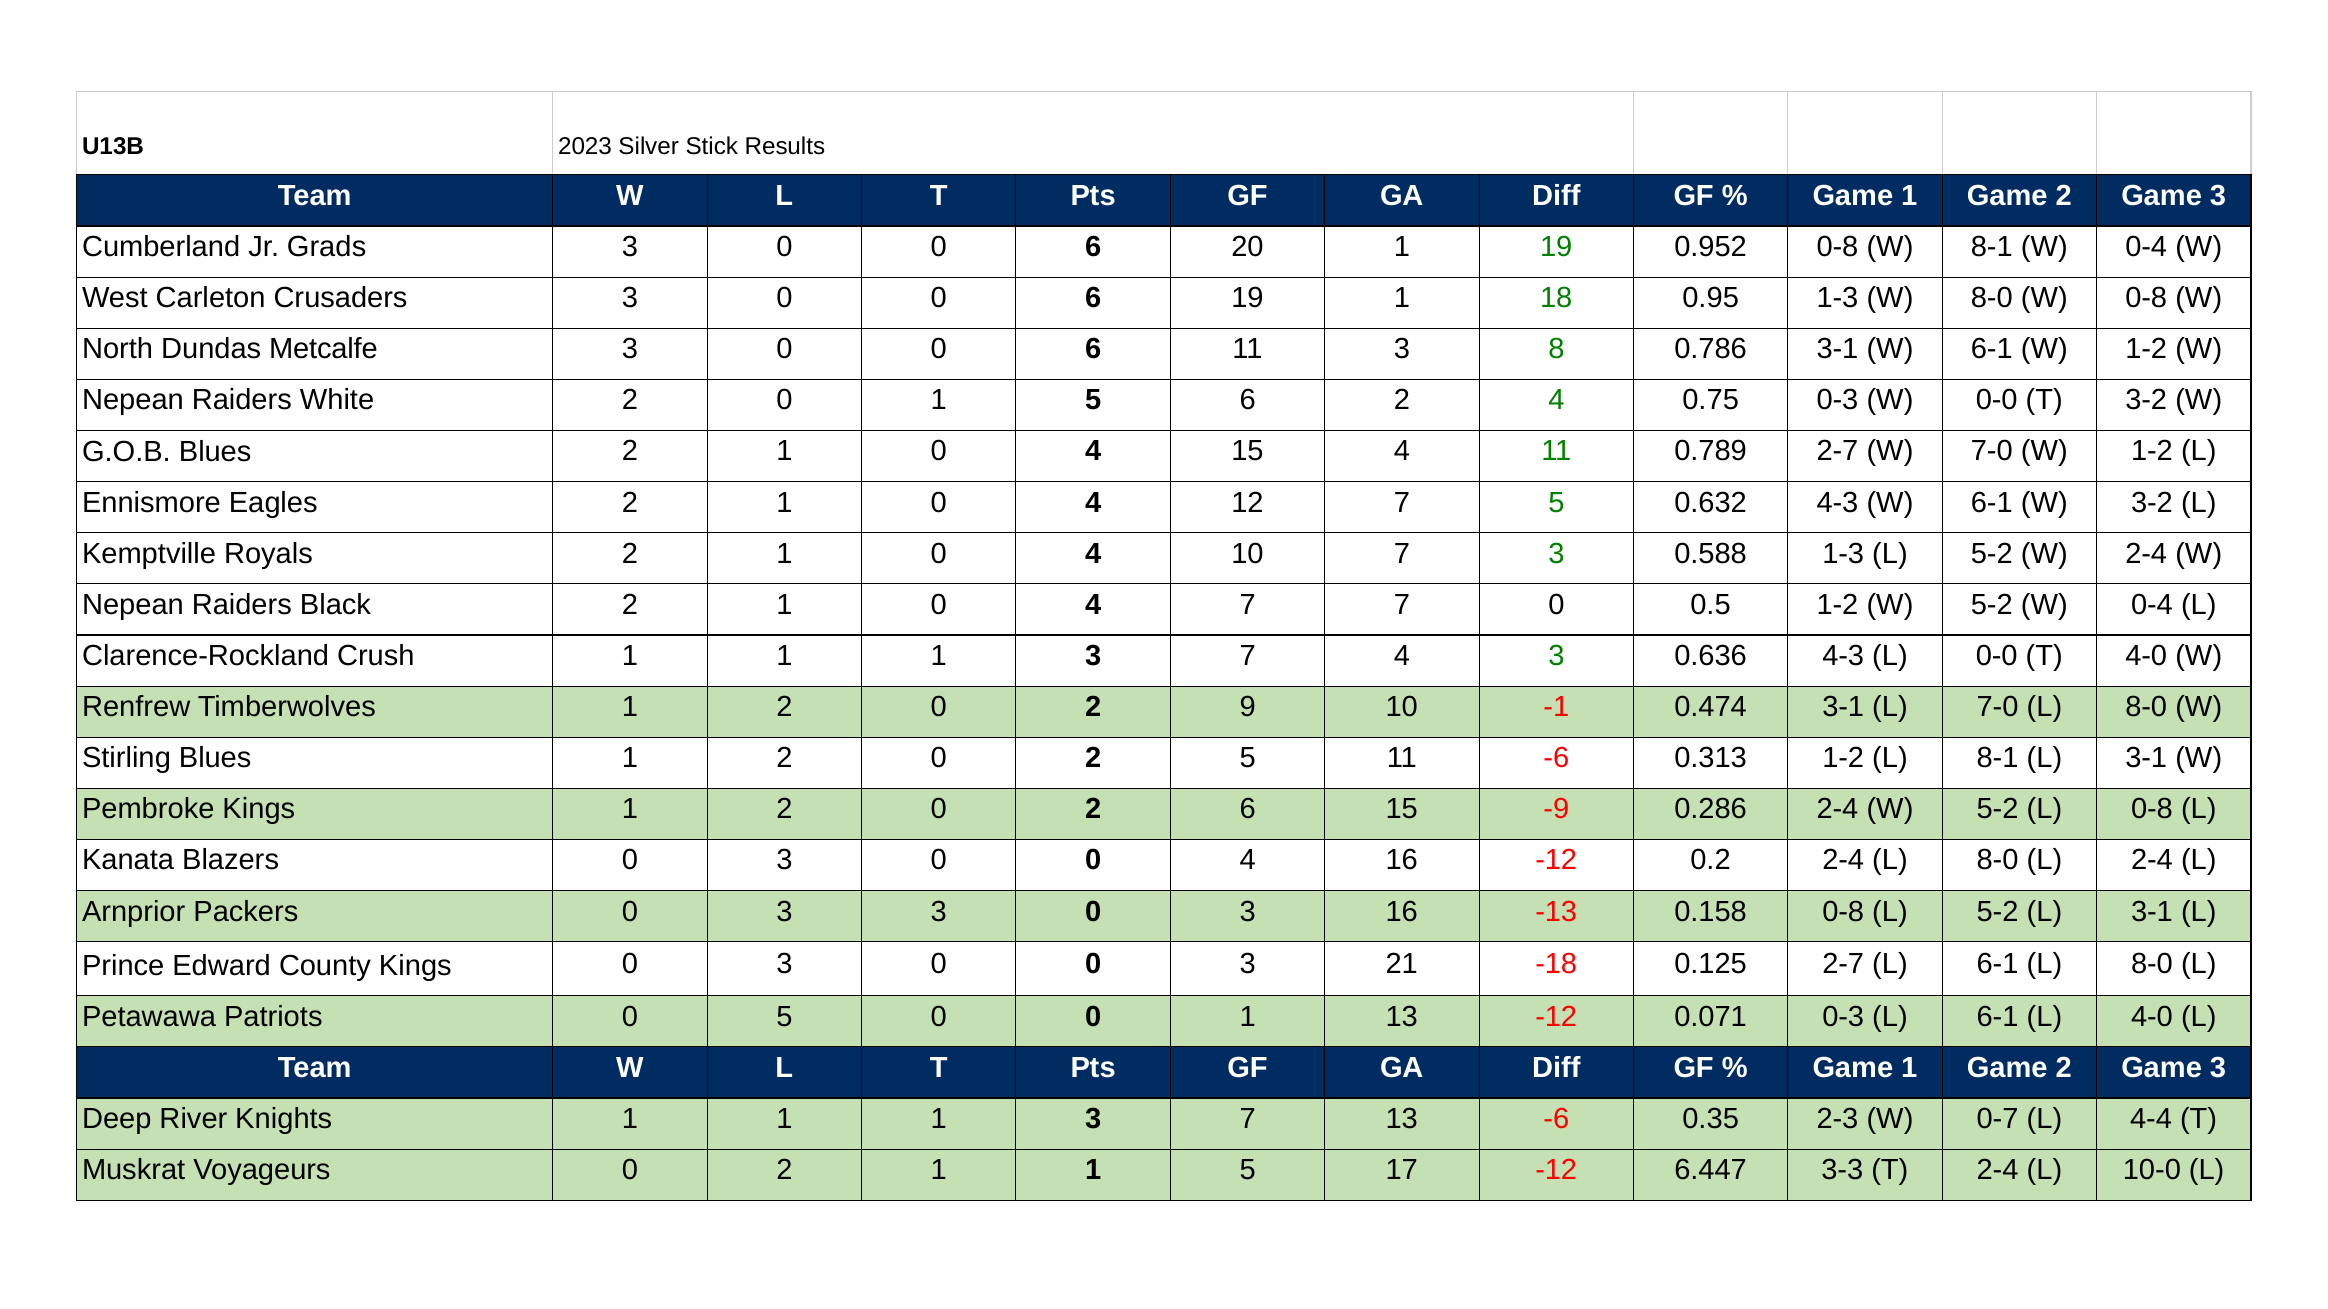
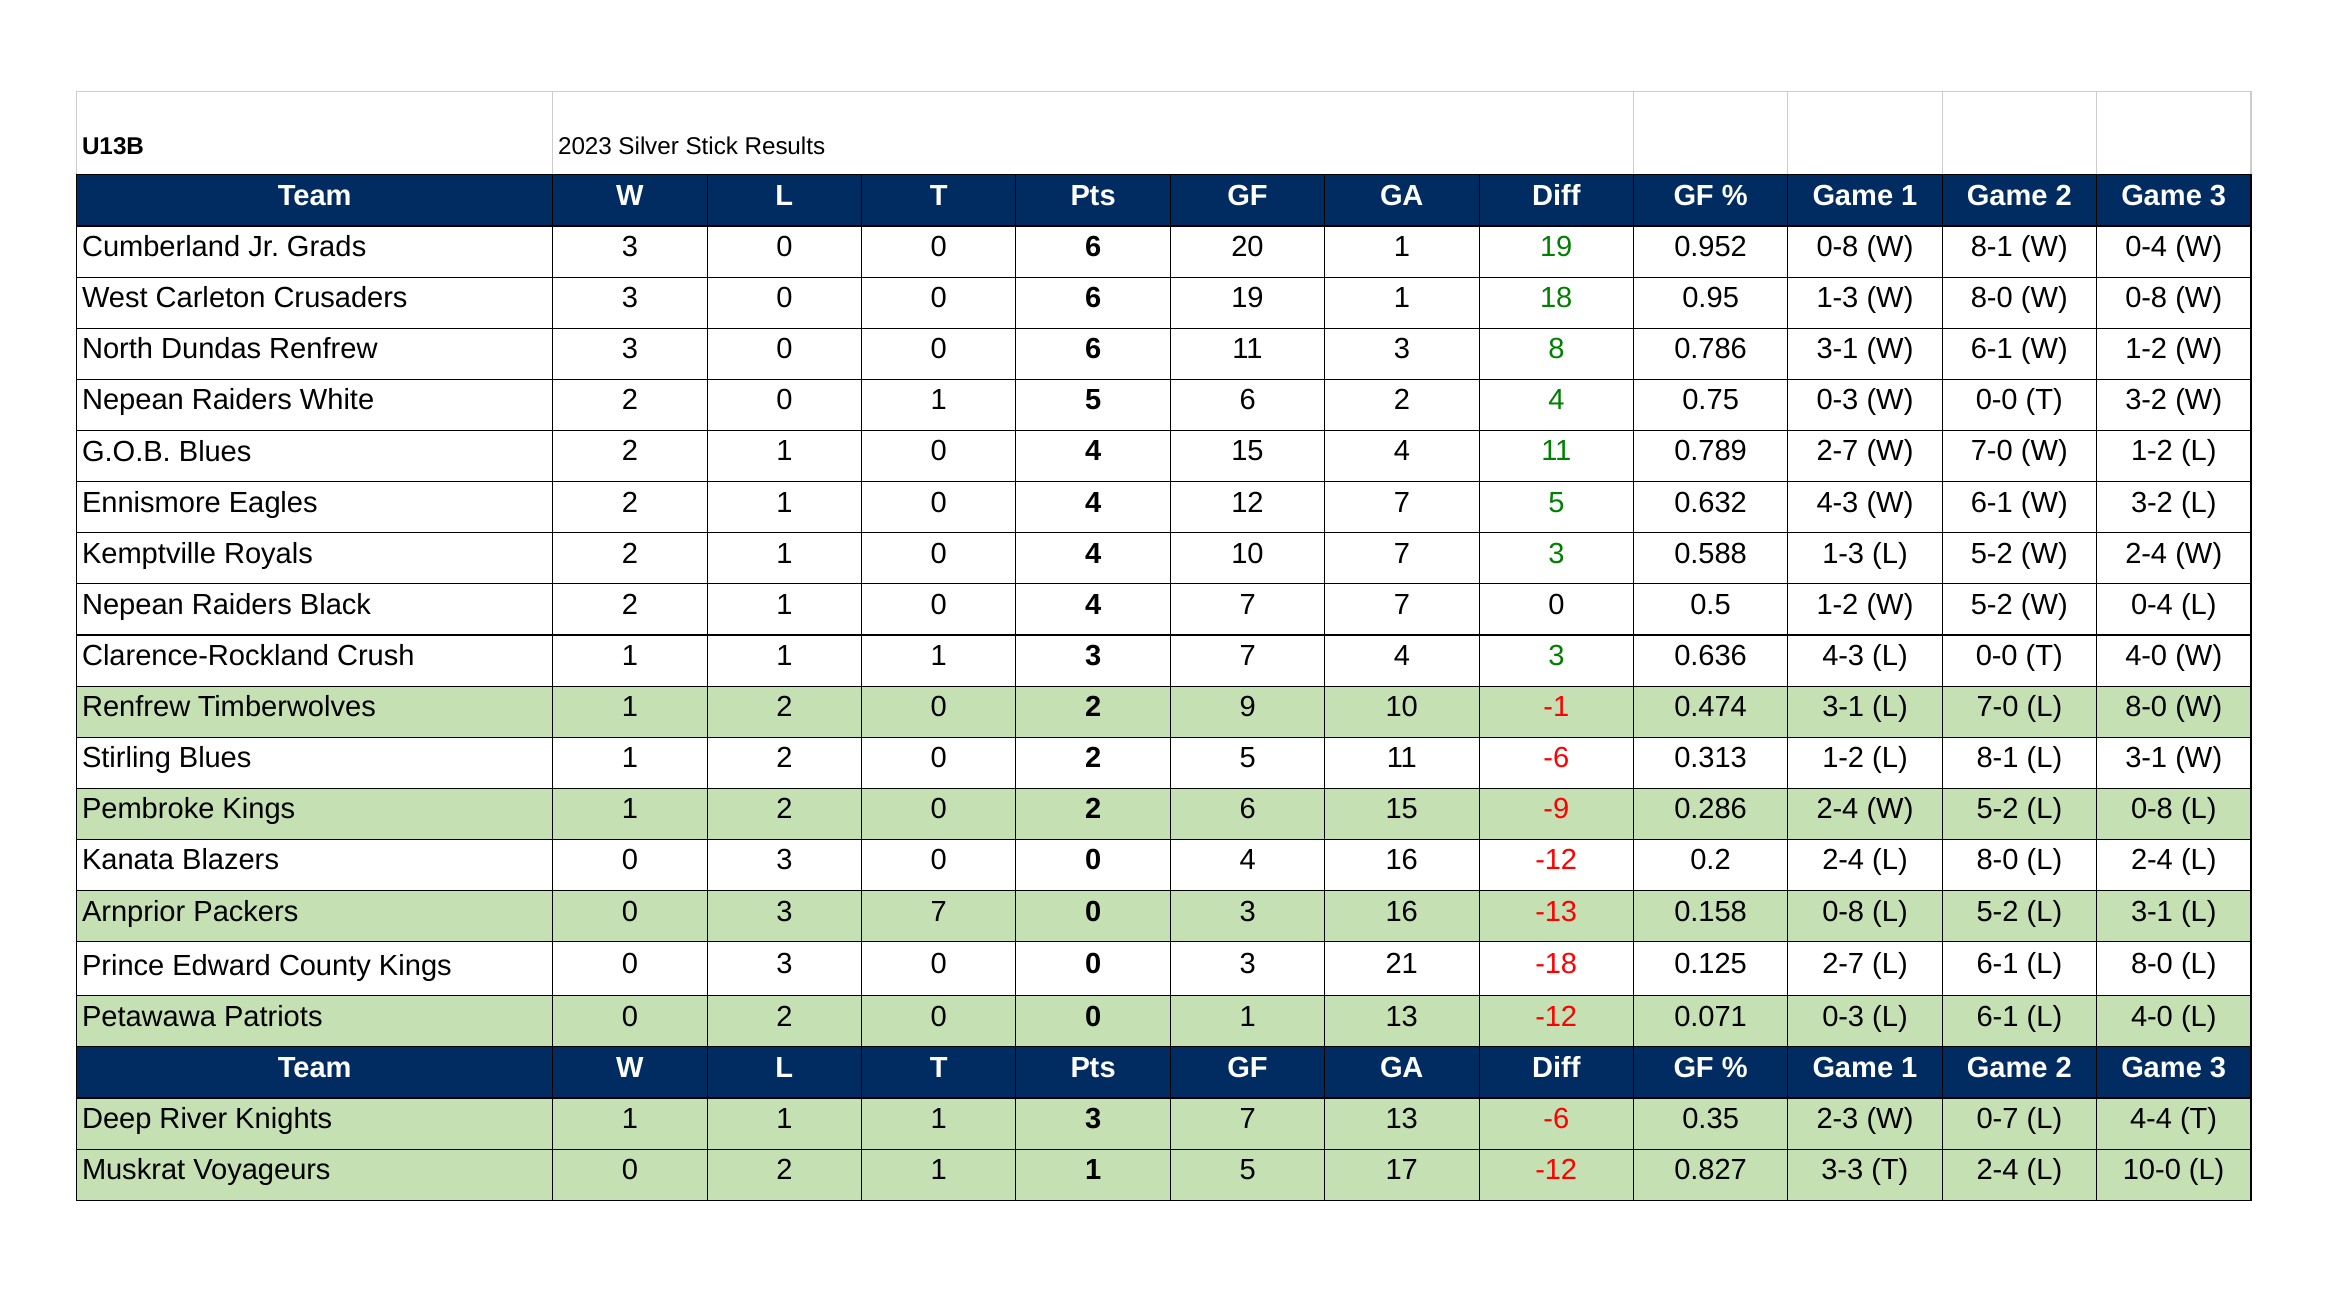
Dundas Metcalfe: Metcalfe -> Renfrew (323, 349)
0 3 3: 3 -> 7 (939, 912)
Patriots 0 5: 5 -> 2 (784, 1017)
6.447: 6.447 -> 0.827 (1711, 1170)
